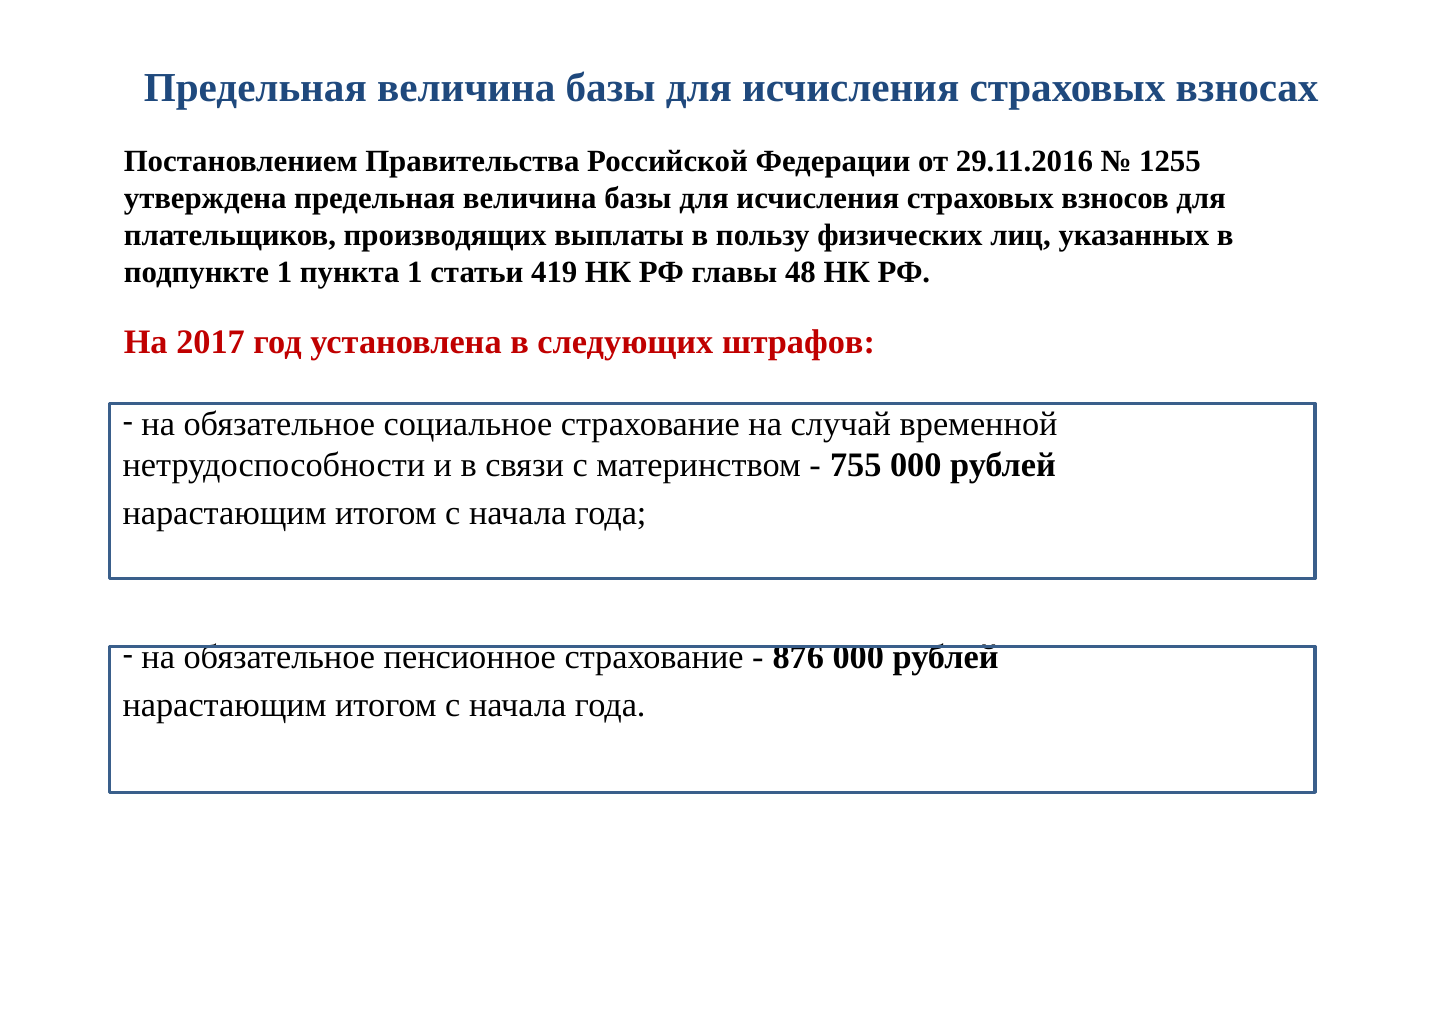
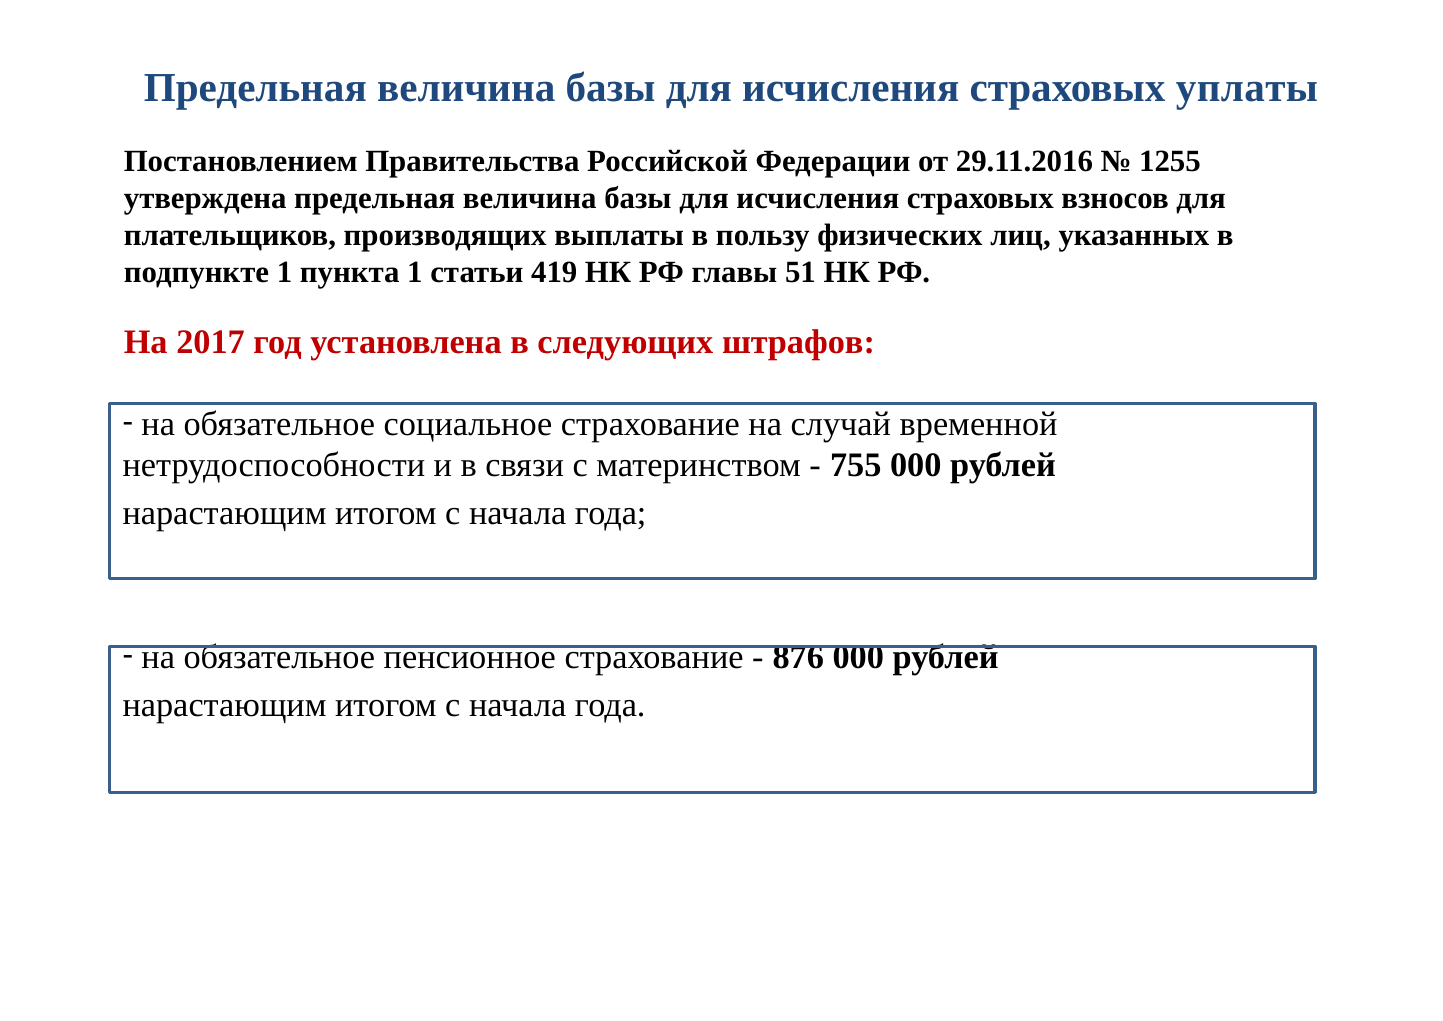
взносах: взносах -> уплаты (1247, 88)
48: 48 -> 51 (800, 272)
